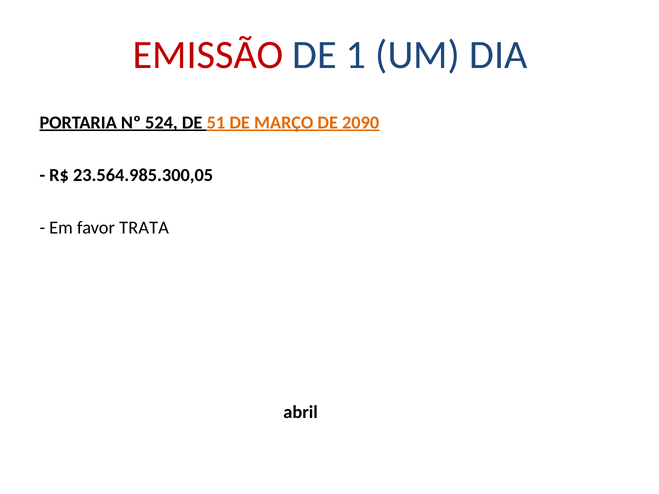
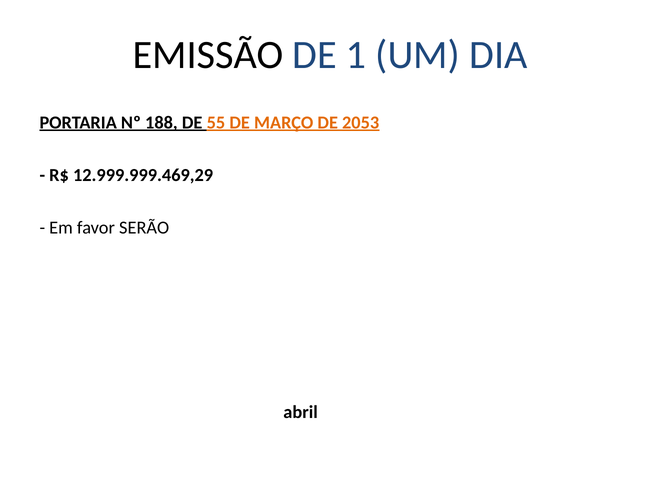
EMISSÃO colour: red -> black (208, 55)
524: 524 -> 188 (161, 123)
51: 51 -> 55 (216, 123)
2090: 2090 -> 2053 (361, 123)
23.564.985.300,05: 23.564.985.300,05 -> 12.999.999.469,29 (143, 175)
TRATA: TRATA -> SERÃO (144, 228)
